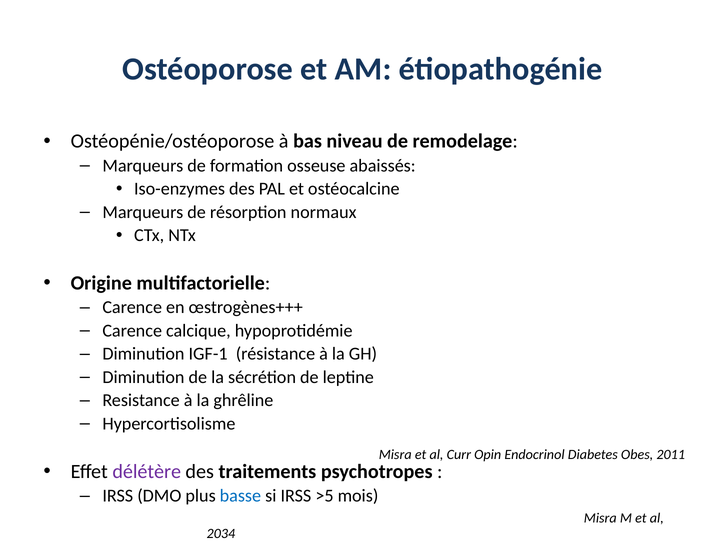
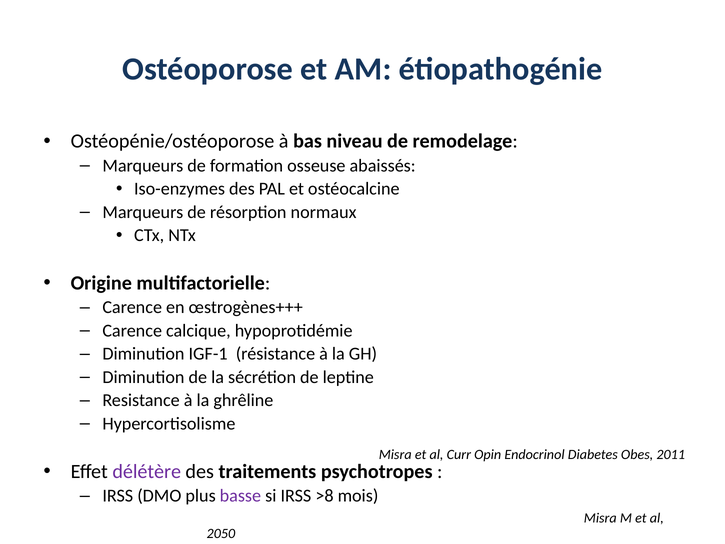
basse colour: blue -> purple (240, 496)
>5: >5 -> >8 (324, 496)
2034: 2034 -> 2050 (221, 534)
